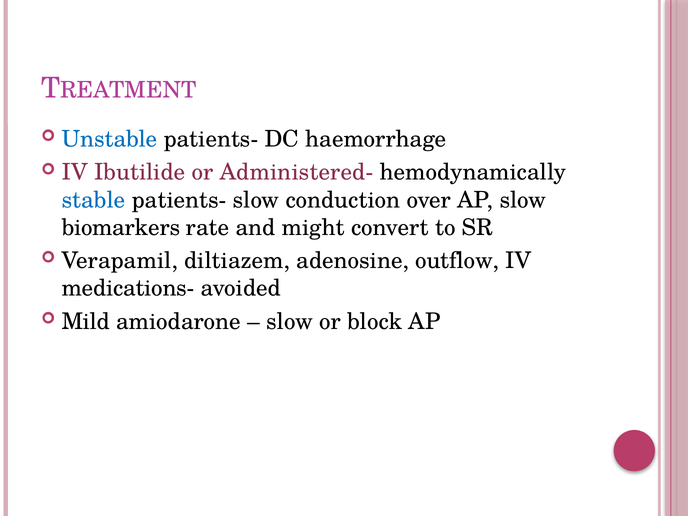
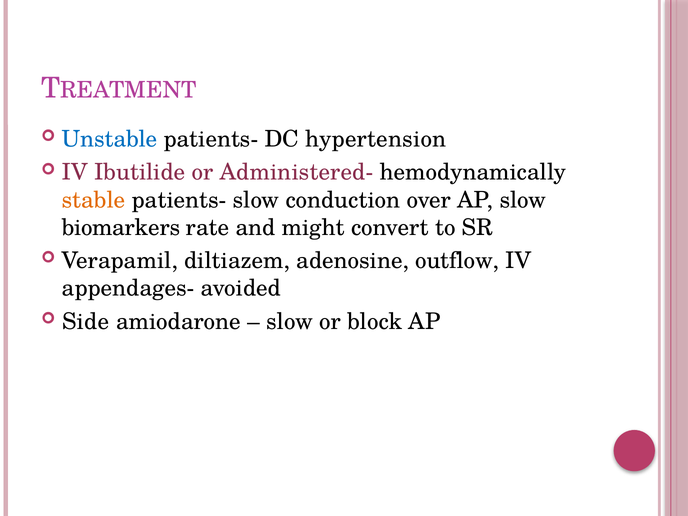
haemorrhage: haemorrhage -> hypertension (376, 139)
stable colour: blue -> orange (94, 200)
medications-: medications- -> appendages- (128, 288)
Mild: Mild -> Side (86, 322)
